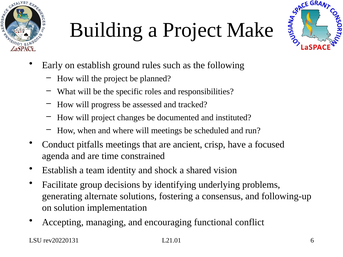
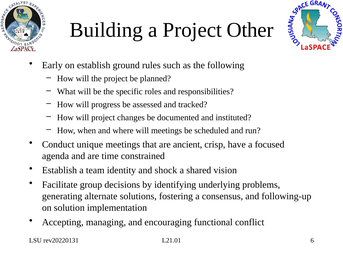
Make: Make -> Other (250, 30)
pitfalls: pitfalls -> unique (90, 145)
